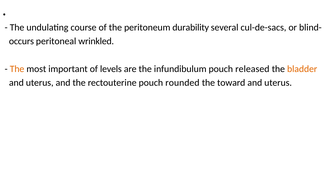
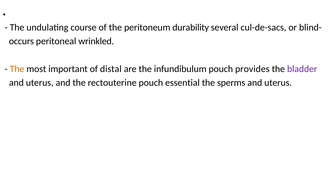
levels: levels -> distal (111, 69)
released: released -> provides (252, 69)
bladder colour: orange -> purple (302, 69)
rounded: rounded -> essential (182, 83)
toward: toward -> sperms (231, 83)
